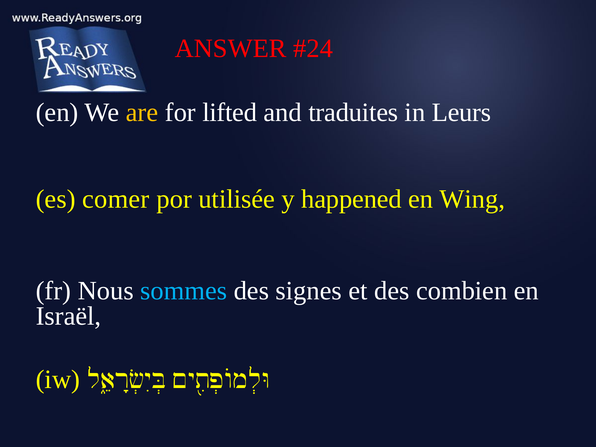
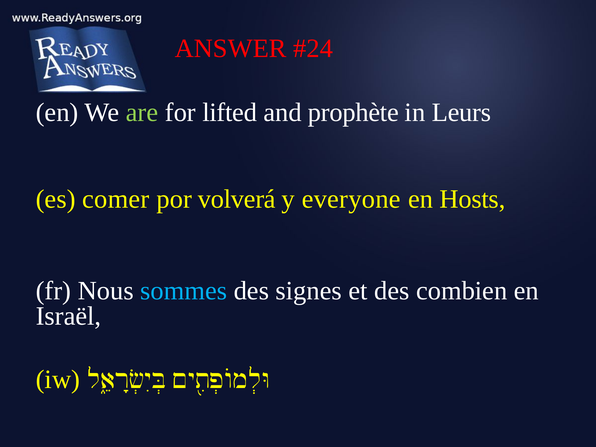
are colour: yellow -> light green (142, 113)
traduites: traduites -> prophète (353, 113)
utilisée: utilisée -> volverá (237, 199)
happened: happened -> everyone (351, 199)
Wing: Wing -> Hosts (472, 199)
